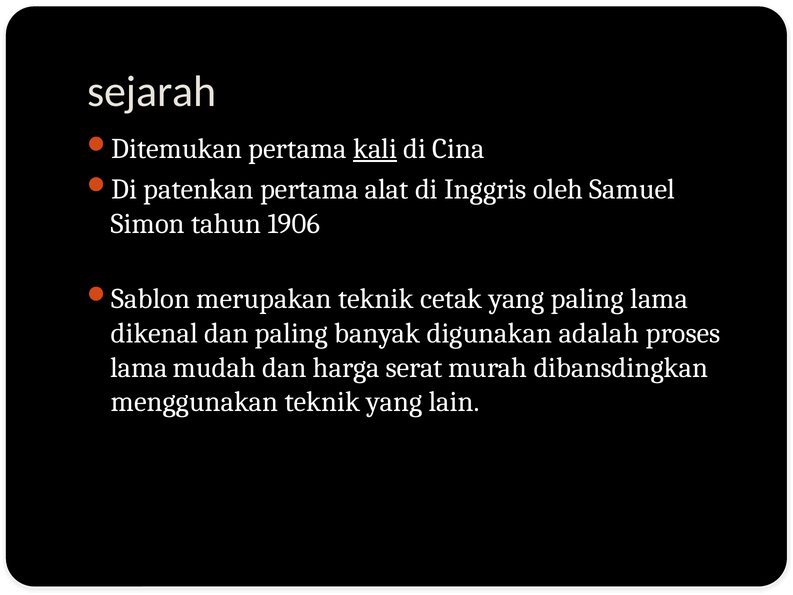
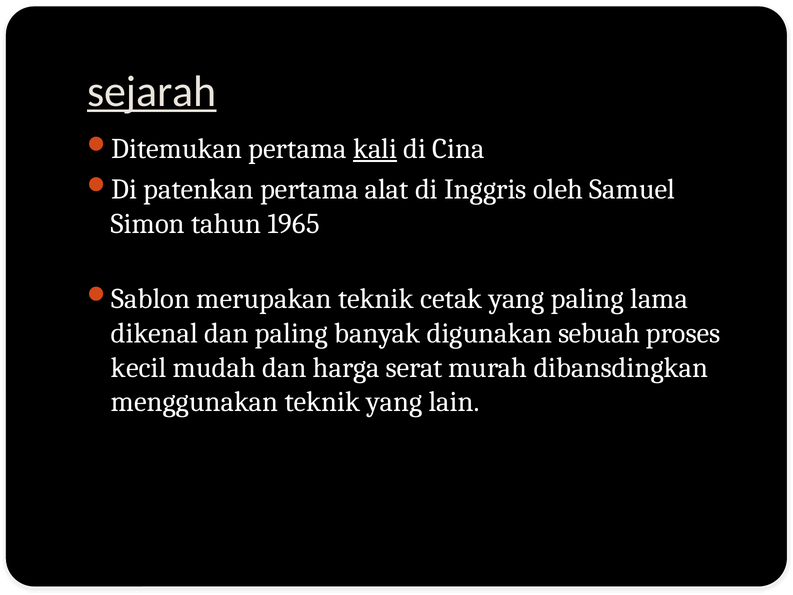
sejarah underline: none -> present (152, 92)
1906: 1906 -> 1965 (294, 224)
adalah: adalah -> sebuah (599, 333)
lama: lama -> kecil (139, 368)
